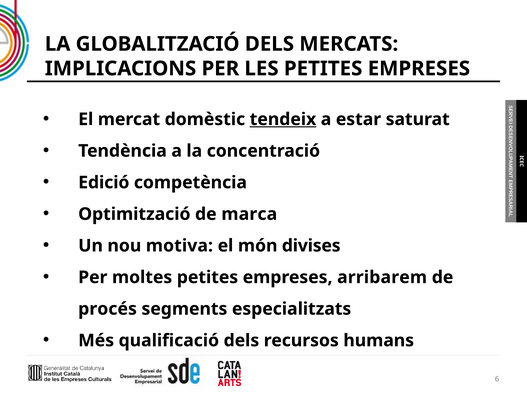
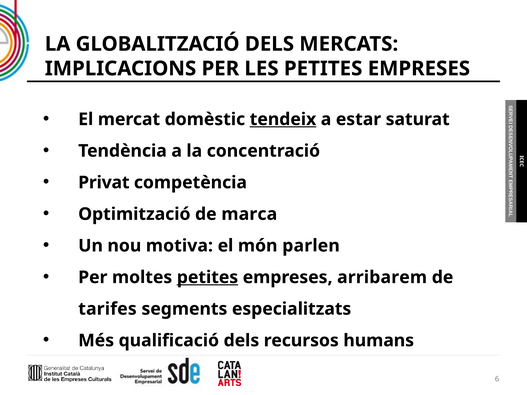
Edició: Edició -> Privat (104, 183)
divises: divises -> parlen (311, 246)
petites underline: none -> present (207, 277)
procés: procés -> tarifes (107, 309)
